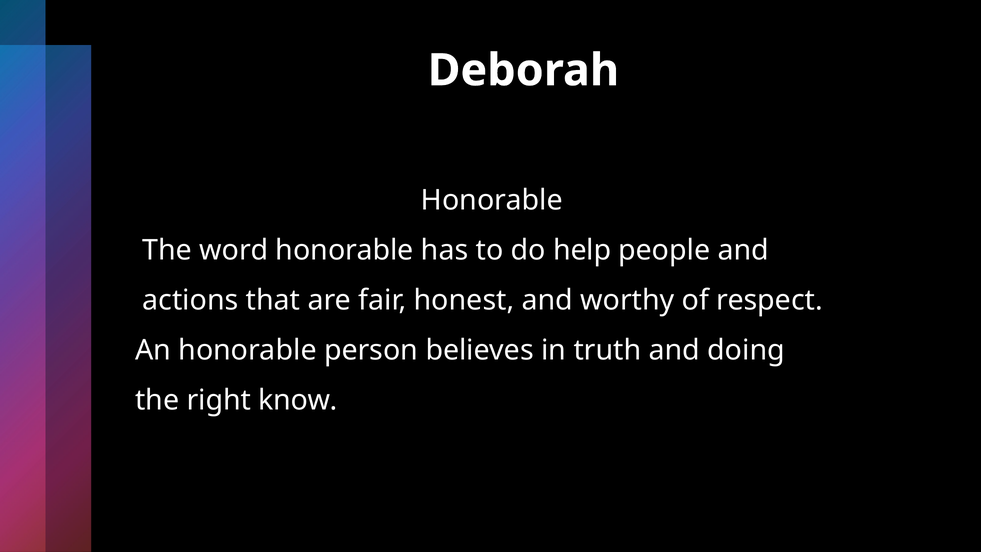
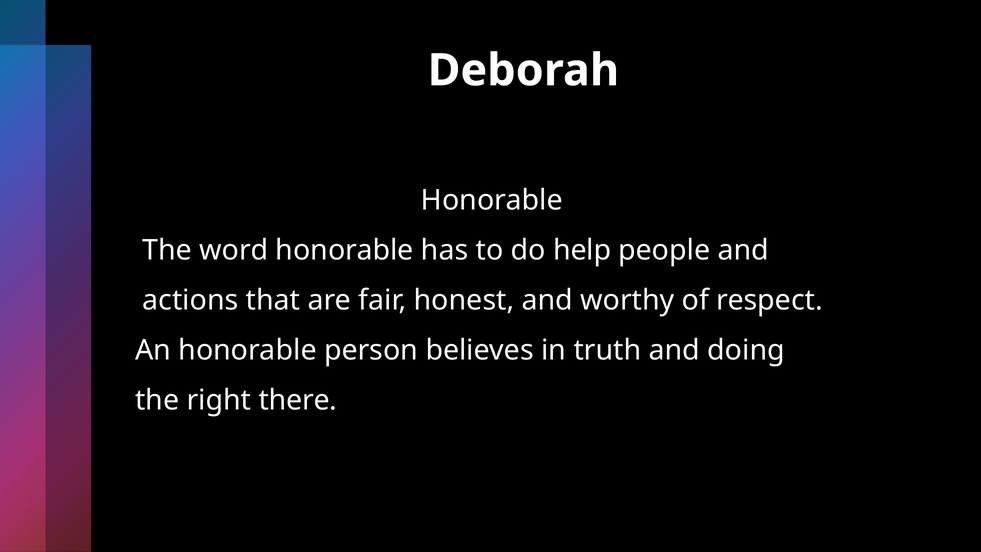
know: know -> there (298, 400)
